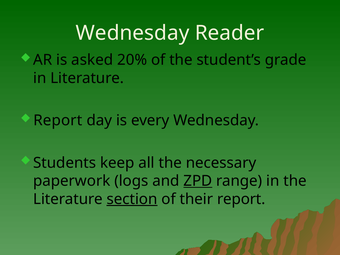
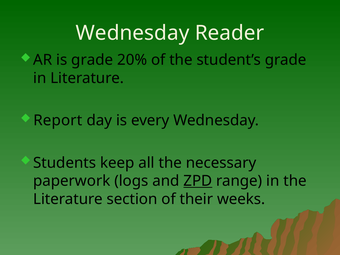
is asked: asked -> grade (92, 60)
section underline: present -> none (132, 199)
their report: report -> weeks (241, 199)
